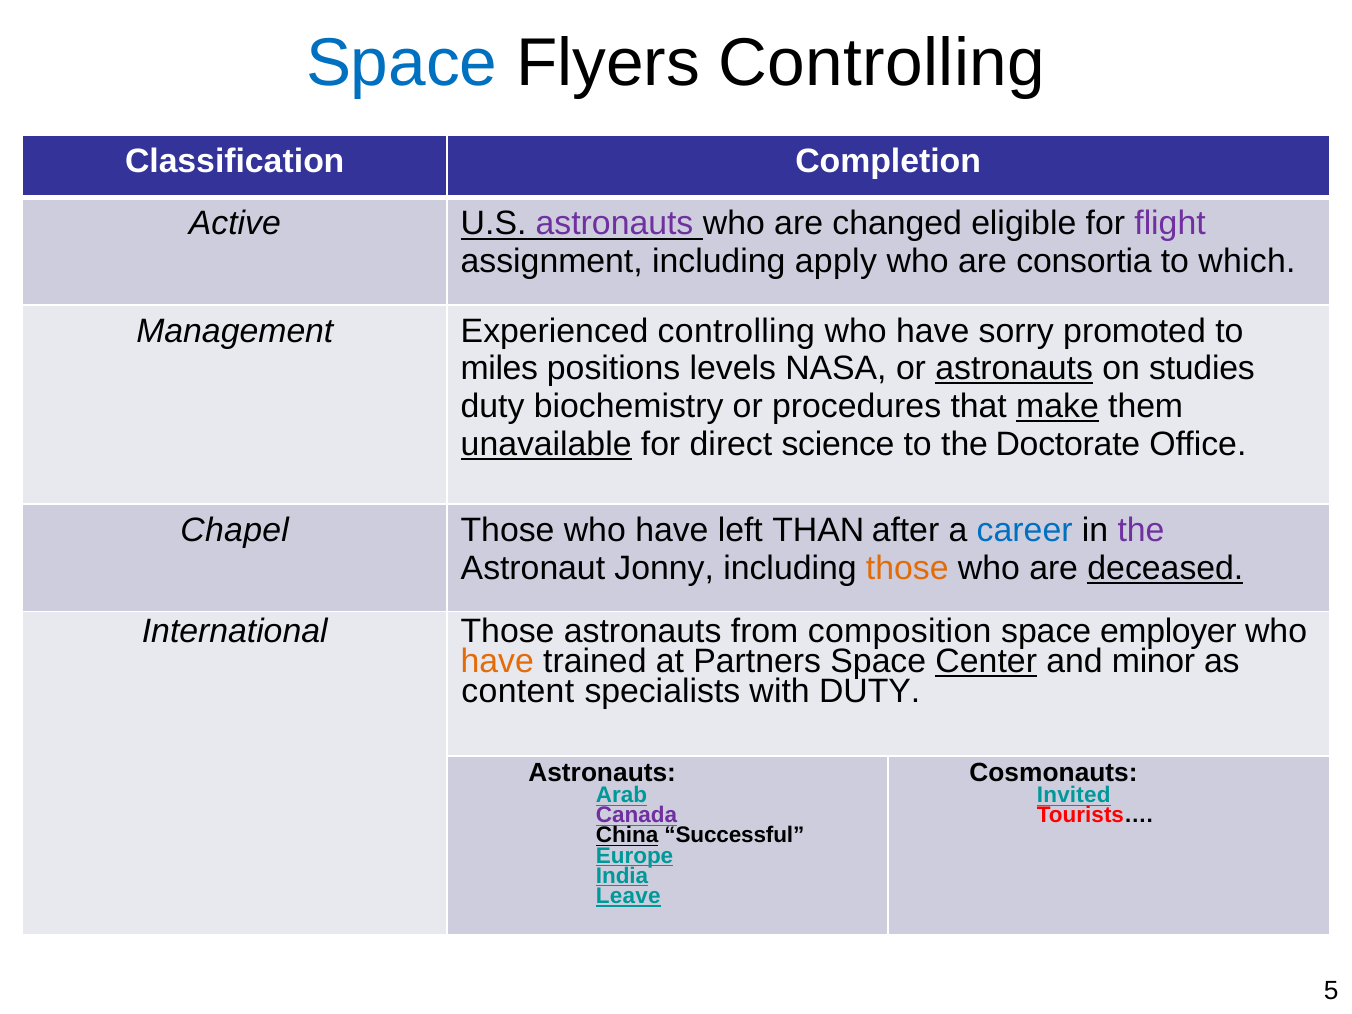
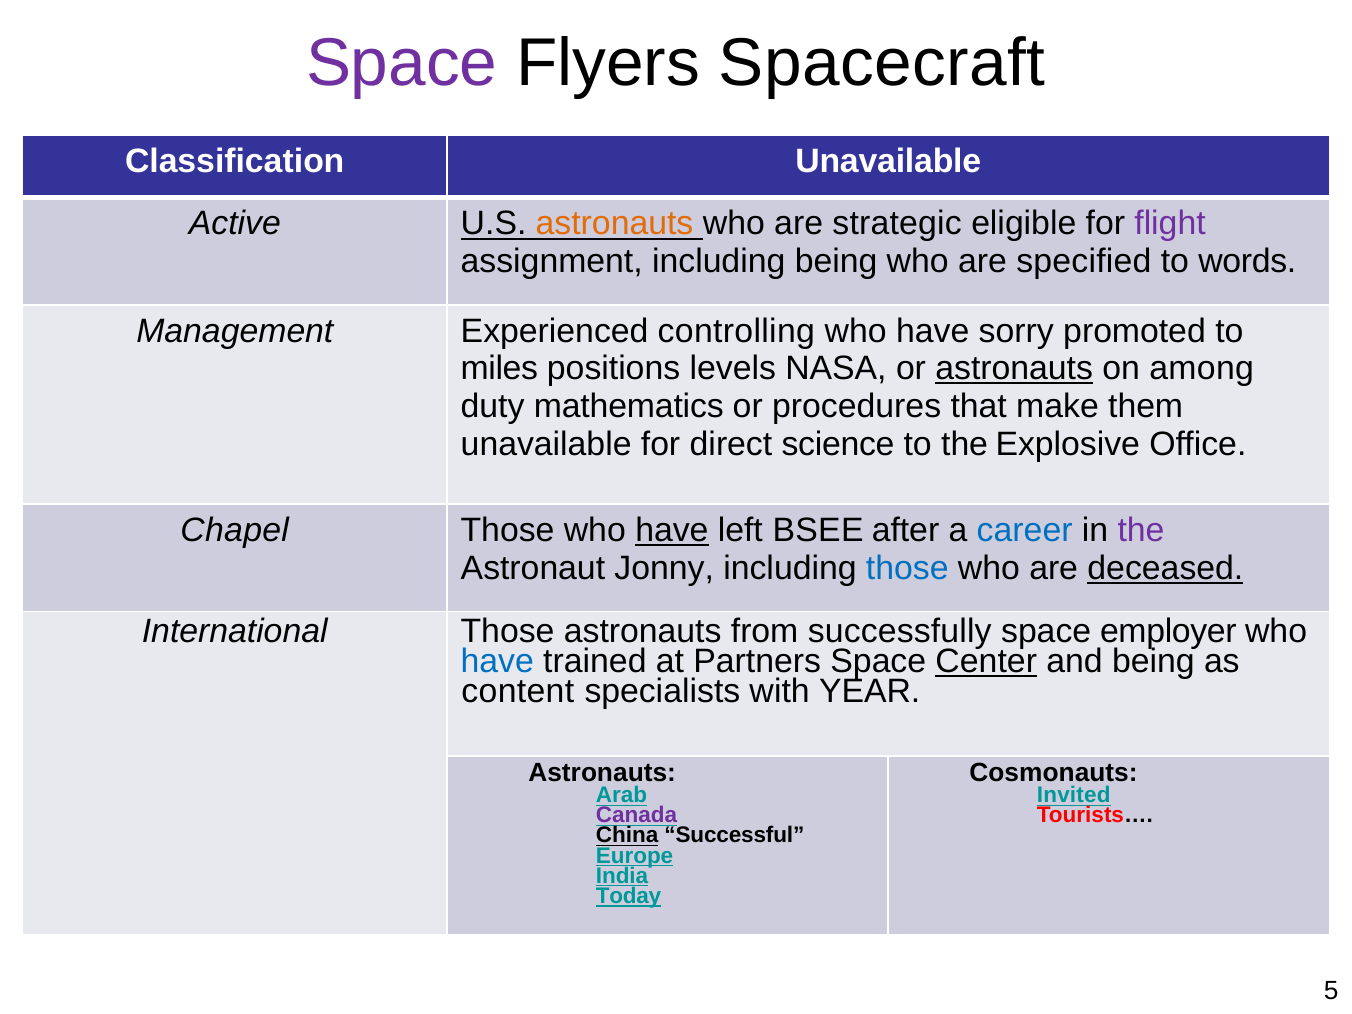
Space colour: blue -> purple (402, 63)
Flyers Controlling: Controlling -> Spacecraft (882, 63)
Classification Completion: Completion -> Unavailable (888, 161)
astronauts colour: purple -> orange (615, 224)
changed: changed -> strategic (897, 224)
including apply: apply -> being (836, 261)
consortia: consortia -> specified (1084, 261)
which: which -> words (1247, 261)
studies: studies -> among (1202, 369)
biochemistry: biochemistry -> mathematics (629, 407)
make underline: present -> none (1057, 407)
unavailable underline: present -> none (546, 445)
Doctorate: Doctorate -> Explosive (1068, 445)
have underline: none -> present (672, 530)
THAN: THAN -> BSEE (818, 530)
those colour: orange -> blue (907, 568)
composition: composition -> successfully (900, 631)
have colour: orange -> blue (497, 662)
and minor: minor -> being (1153, 662)
with DUTY: DUTY -> YEAR (870, 692)
Leave: Leave -> Today (628, 896)
